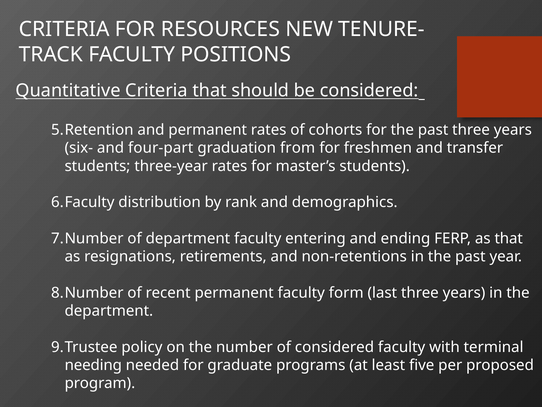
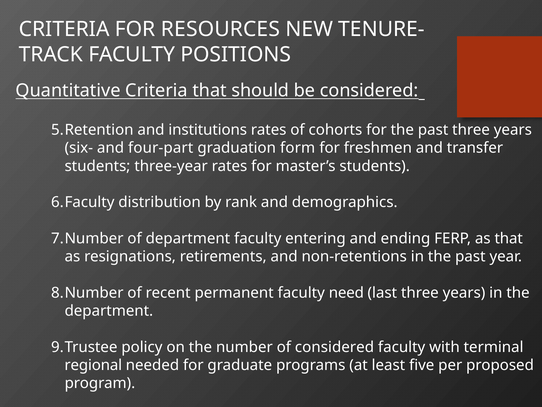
and permanent: permanent -> institutions (208, 130)
from: from -> form (298, 148)
form: form -> need (346, 292)
needing: needing -> regional (93, 365)
